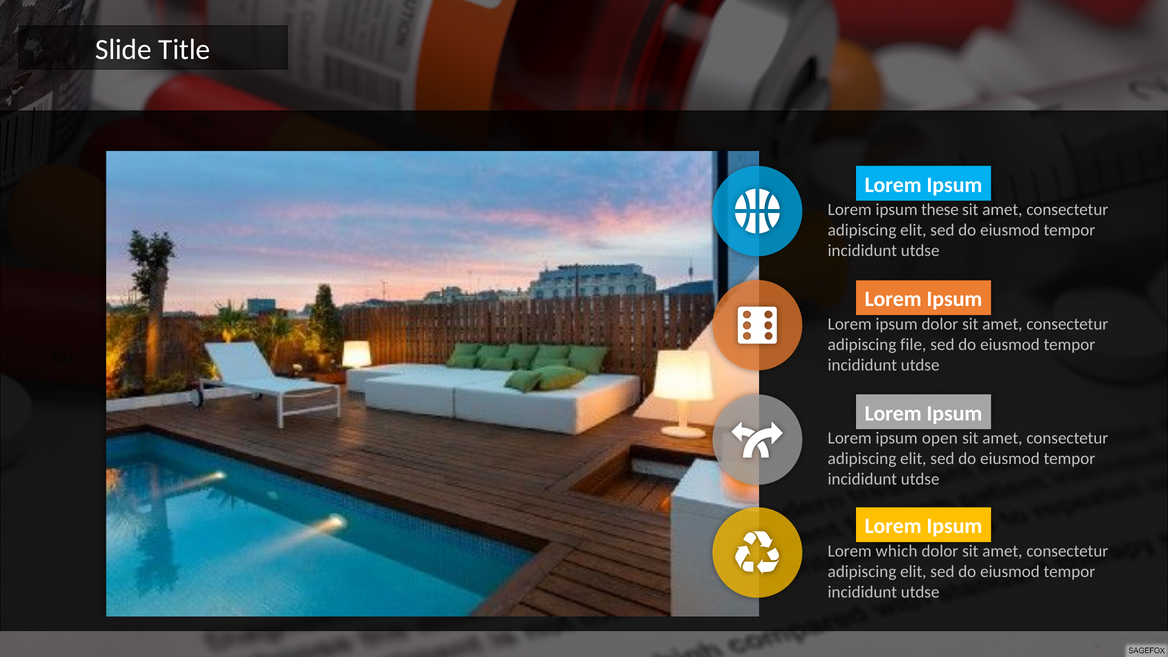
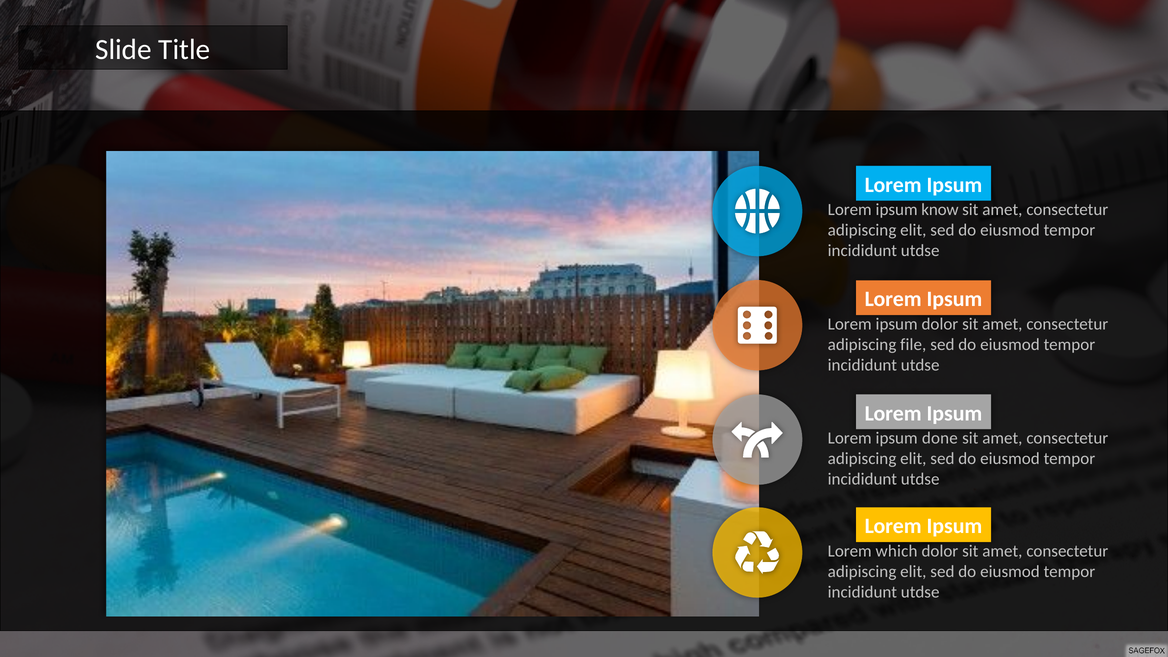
these: these -> know (940, 210)
open: open -> done (940, 438)
